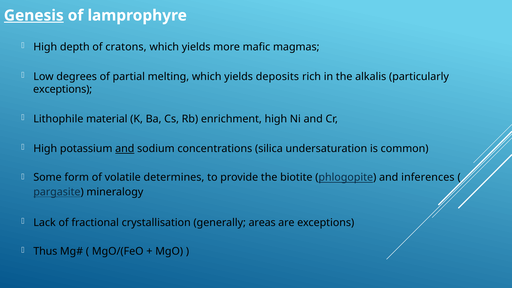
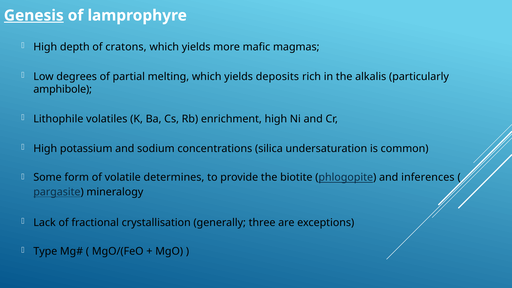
exceptions: exceptions -> amphibole (63, 89)
material: material -> volatiles (107, 119)
and underline: present -> none (125, 149)
areas: areas -> three (262, 223)
Thus: Thus -> Type (45, 251)
